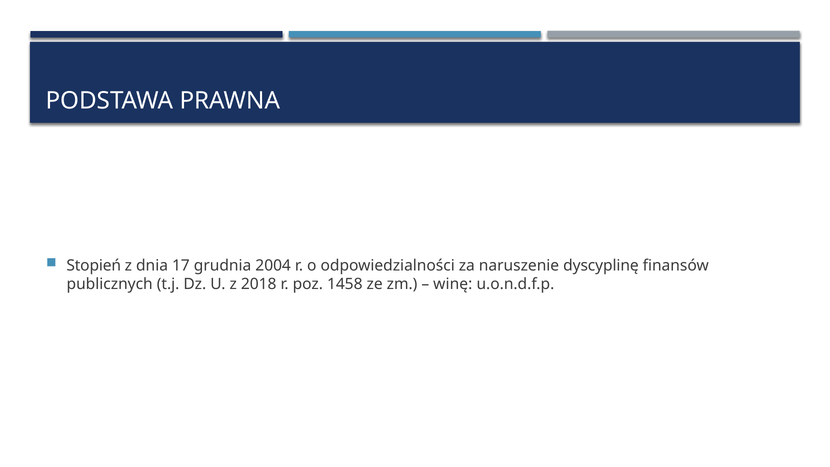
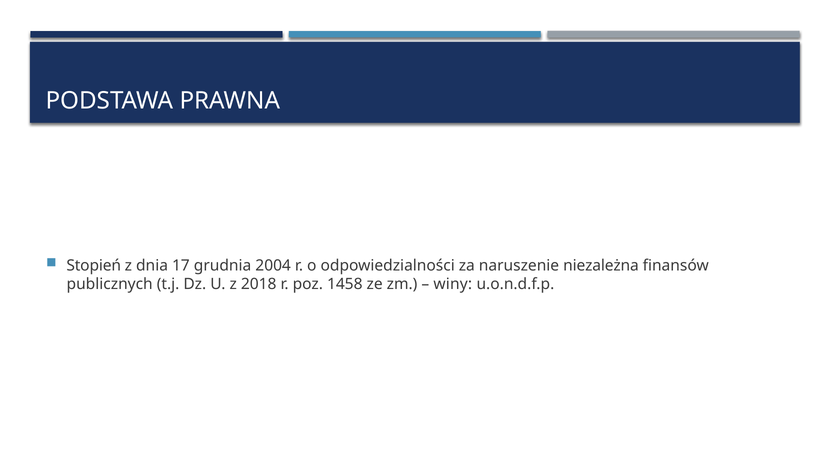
dyscyplinę: dyscyplinę -> niezależna (601, 265)
winę: winę -> winy (453, 284)
